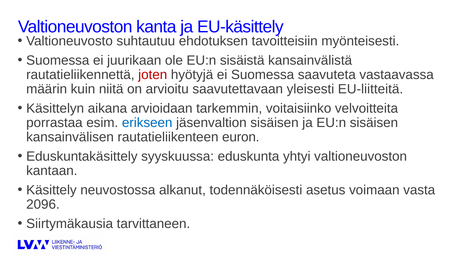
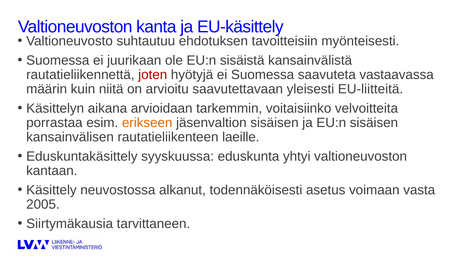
erikseen colour: blue -> orange (147, 123)
euron: euron -> laeille (241, 137)
2096: 2096 -> 2005 (43, 205)
